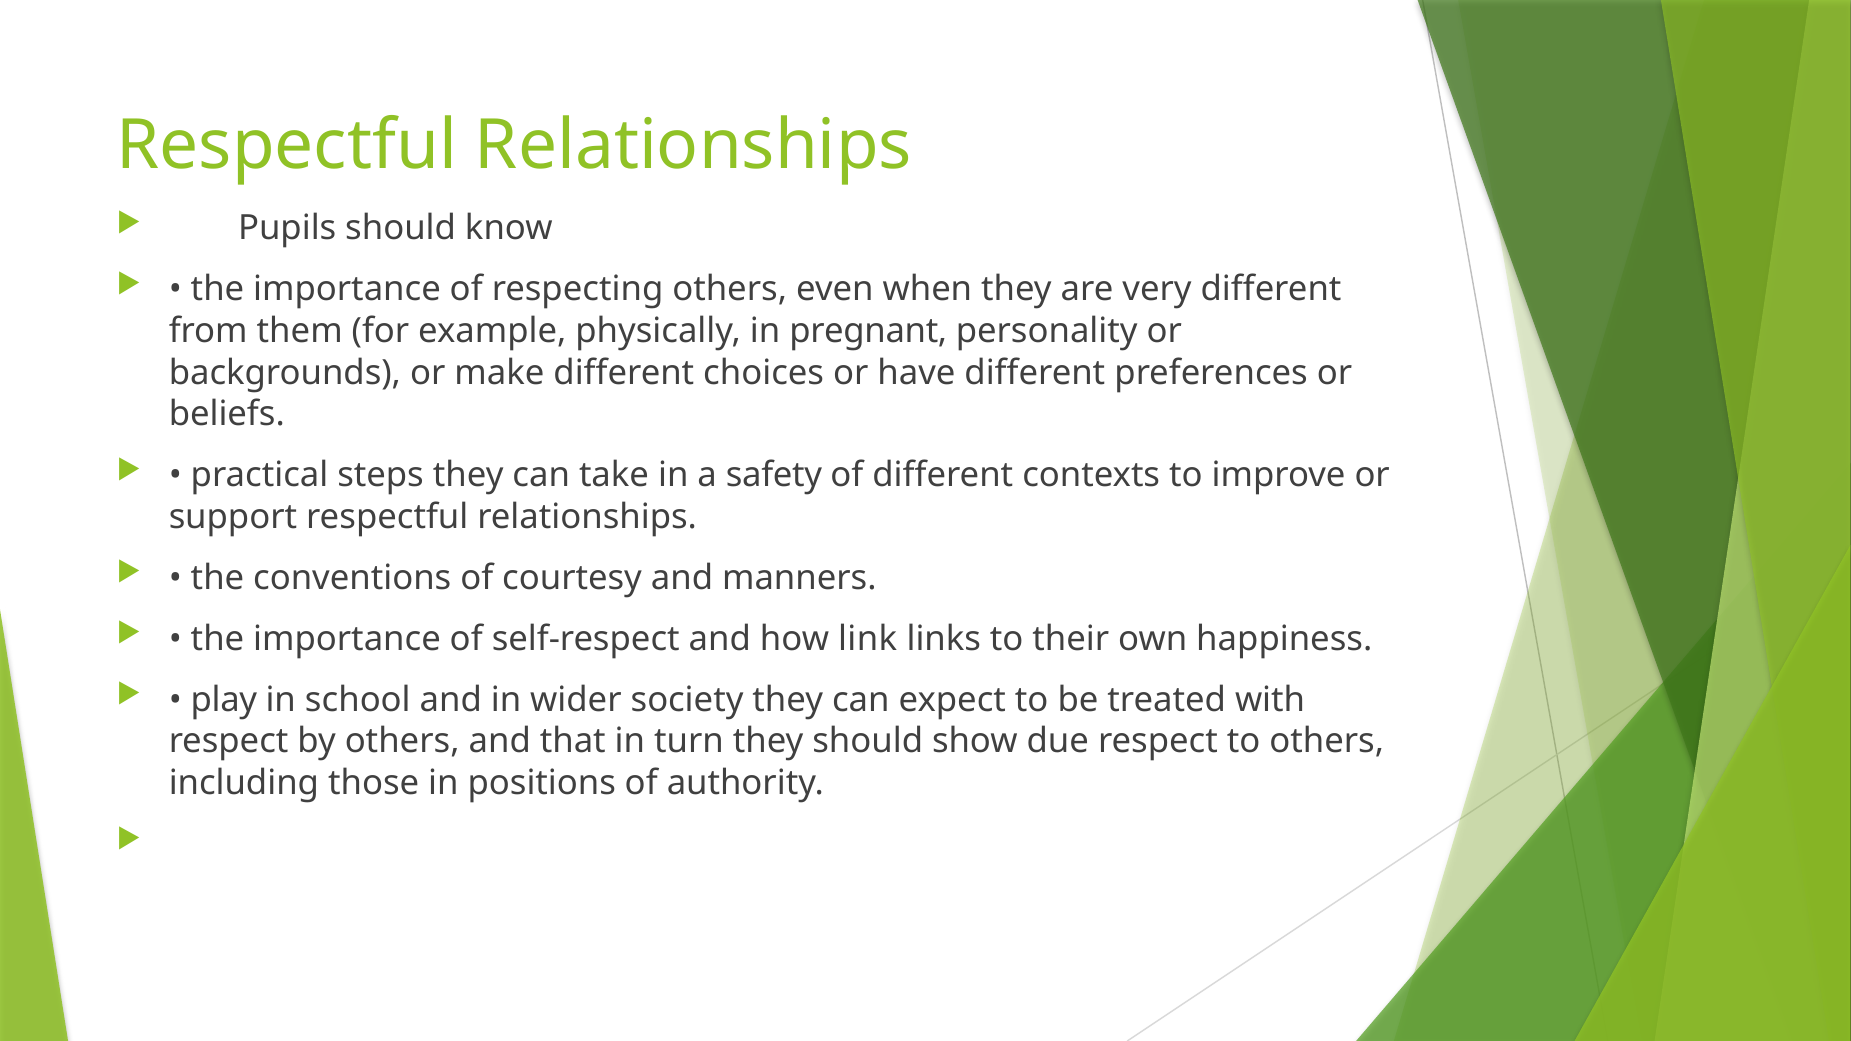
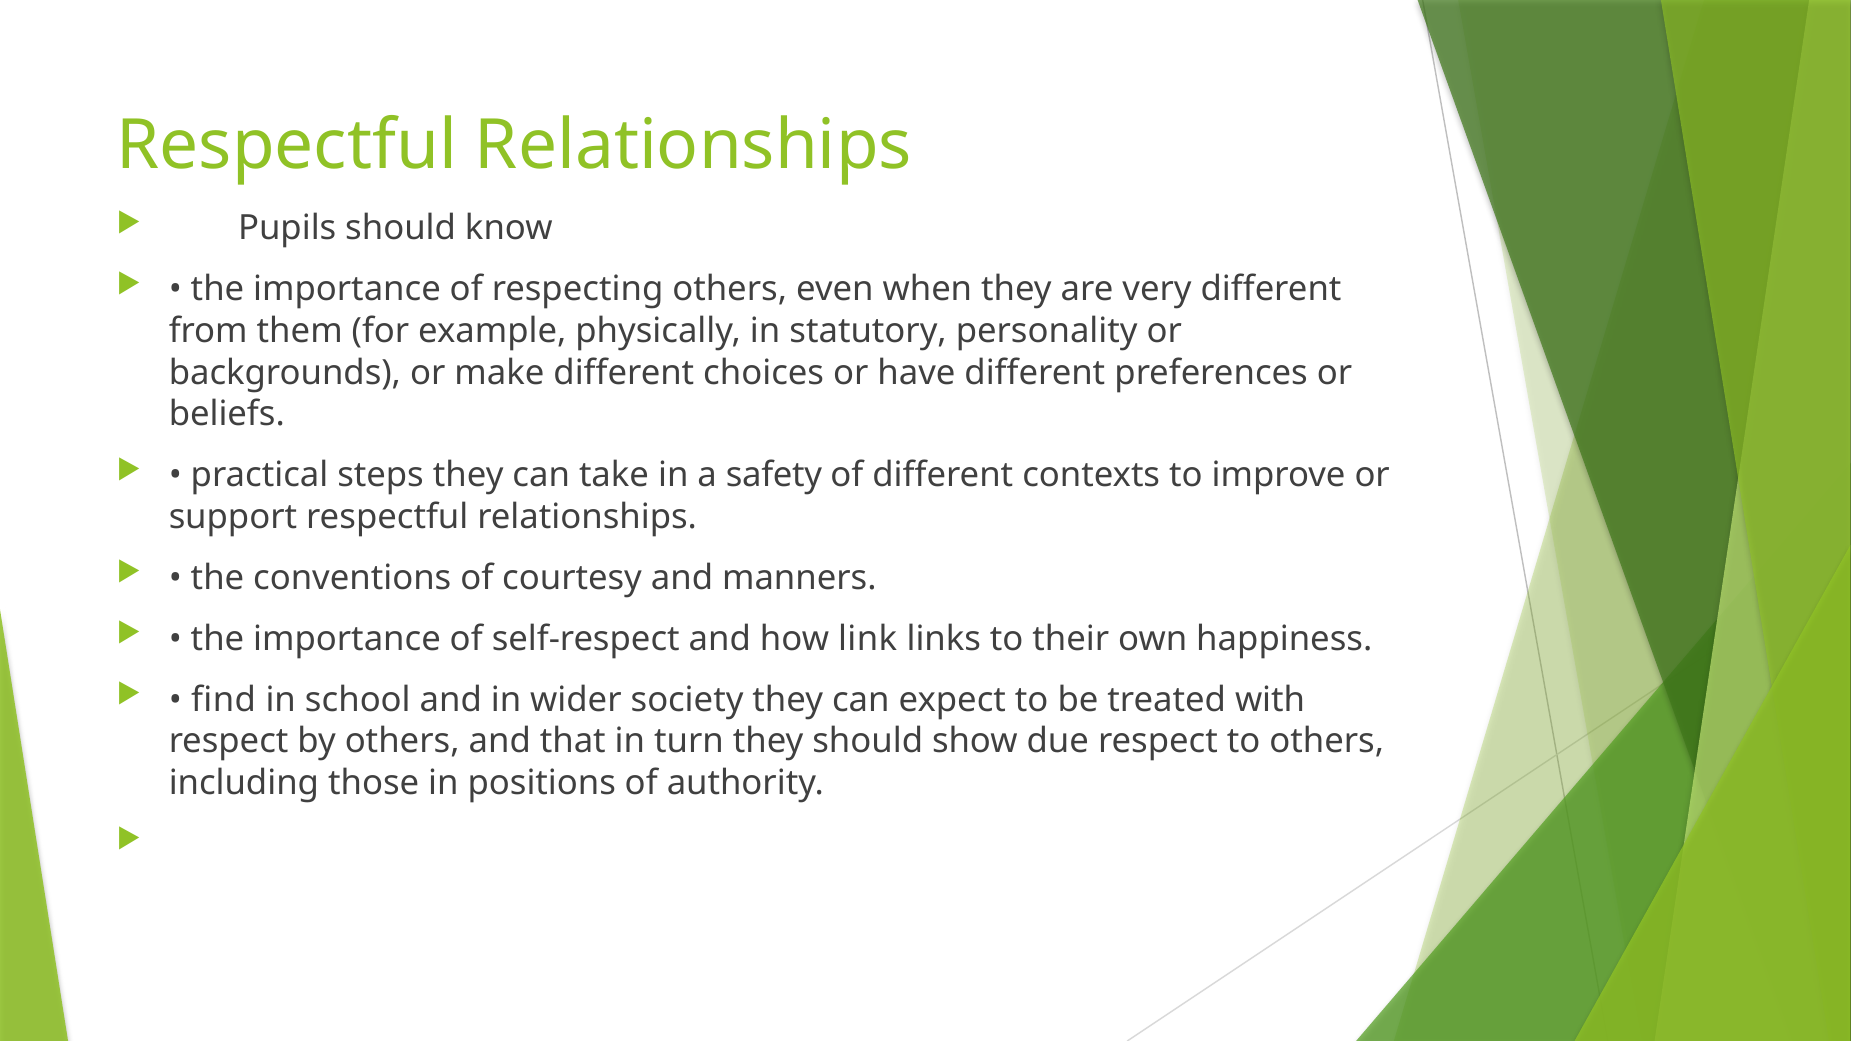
pregnant: pregnant -> statutory (868, 331)
play: play -> find (224, 700)
